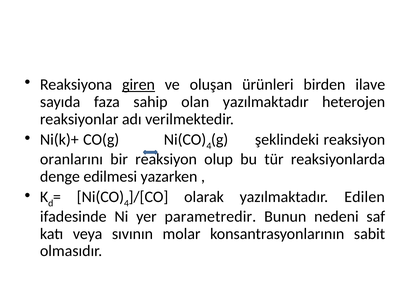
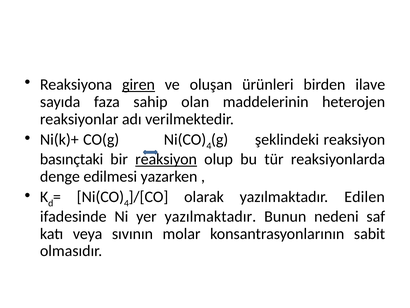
olan yazılmaktadır: yazılmaktadır -> maddelerinin (266, 102)
oranlarını: oranlarını -> basınçtaki (72, 159)
reaksiyon underline: none -> present (166, 159)
yer parametredir: parametredir -> yazılmaktadır (210, 216)
